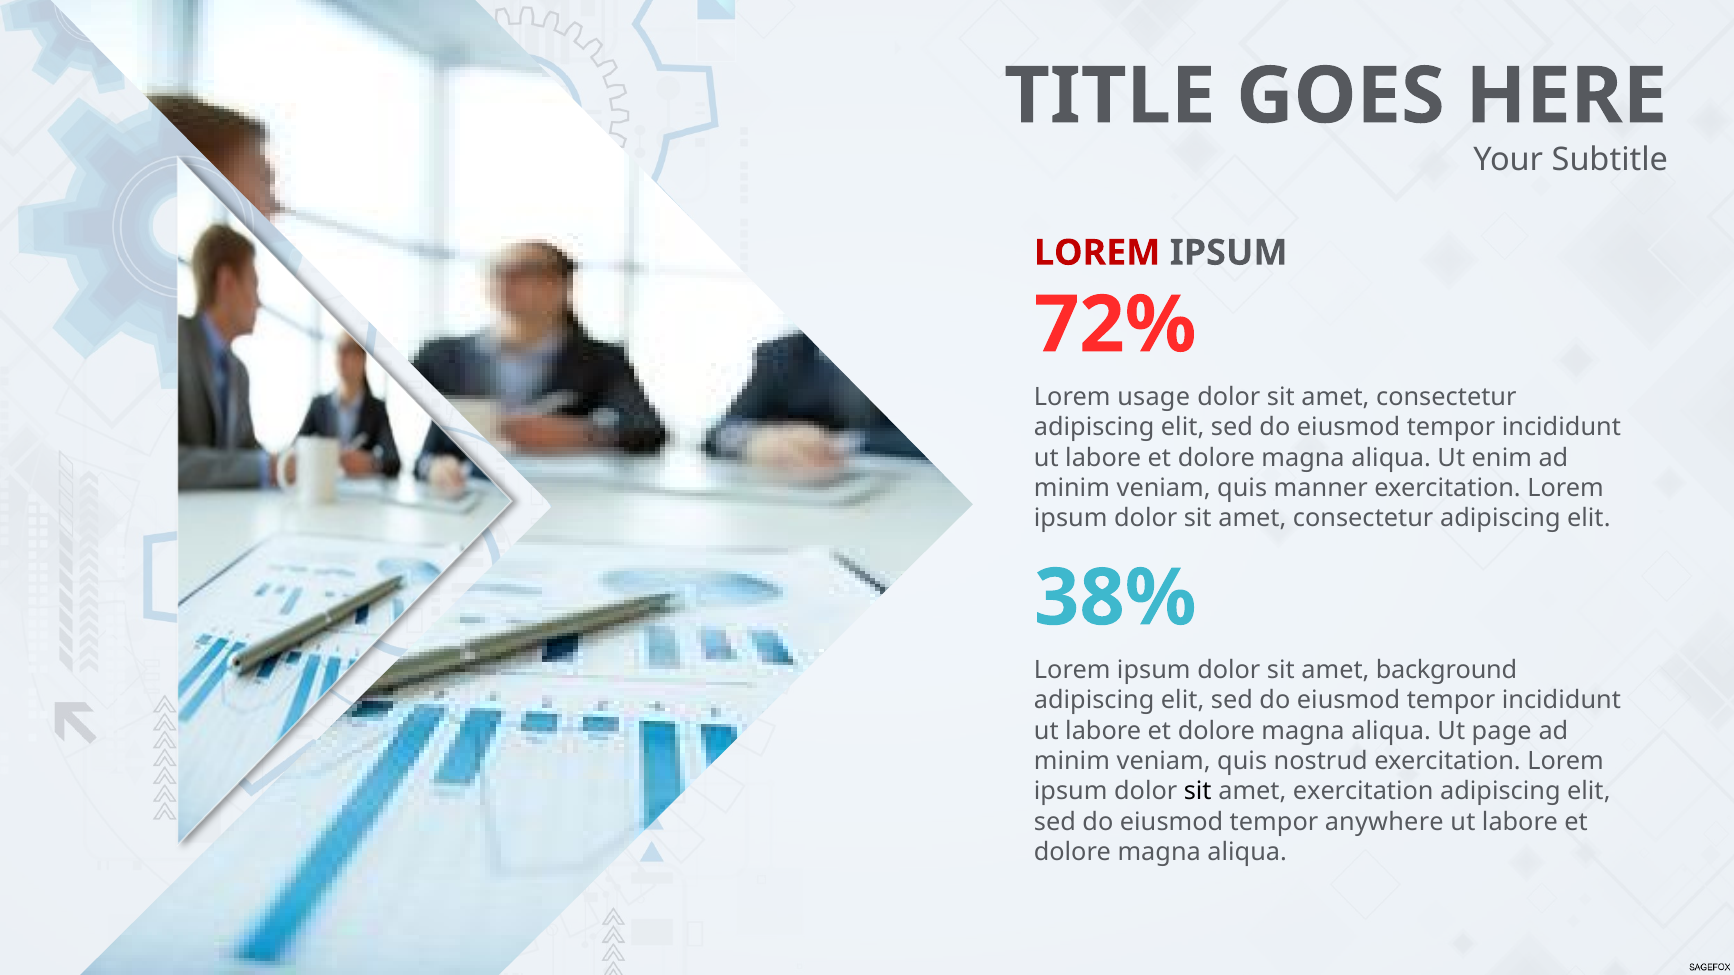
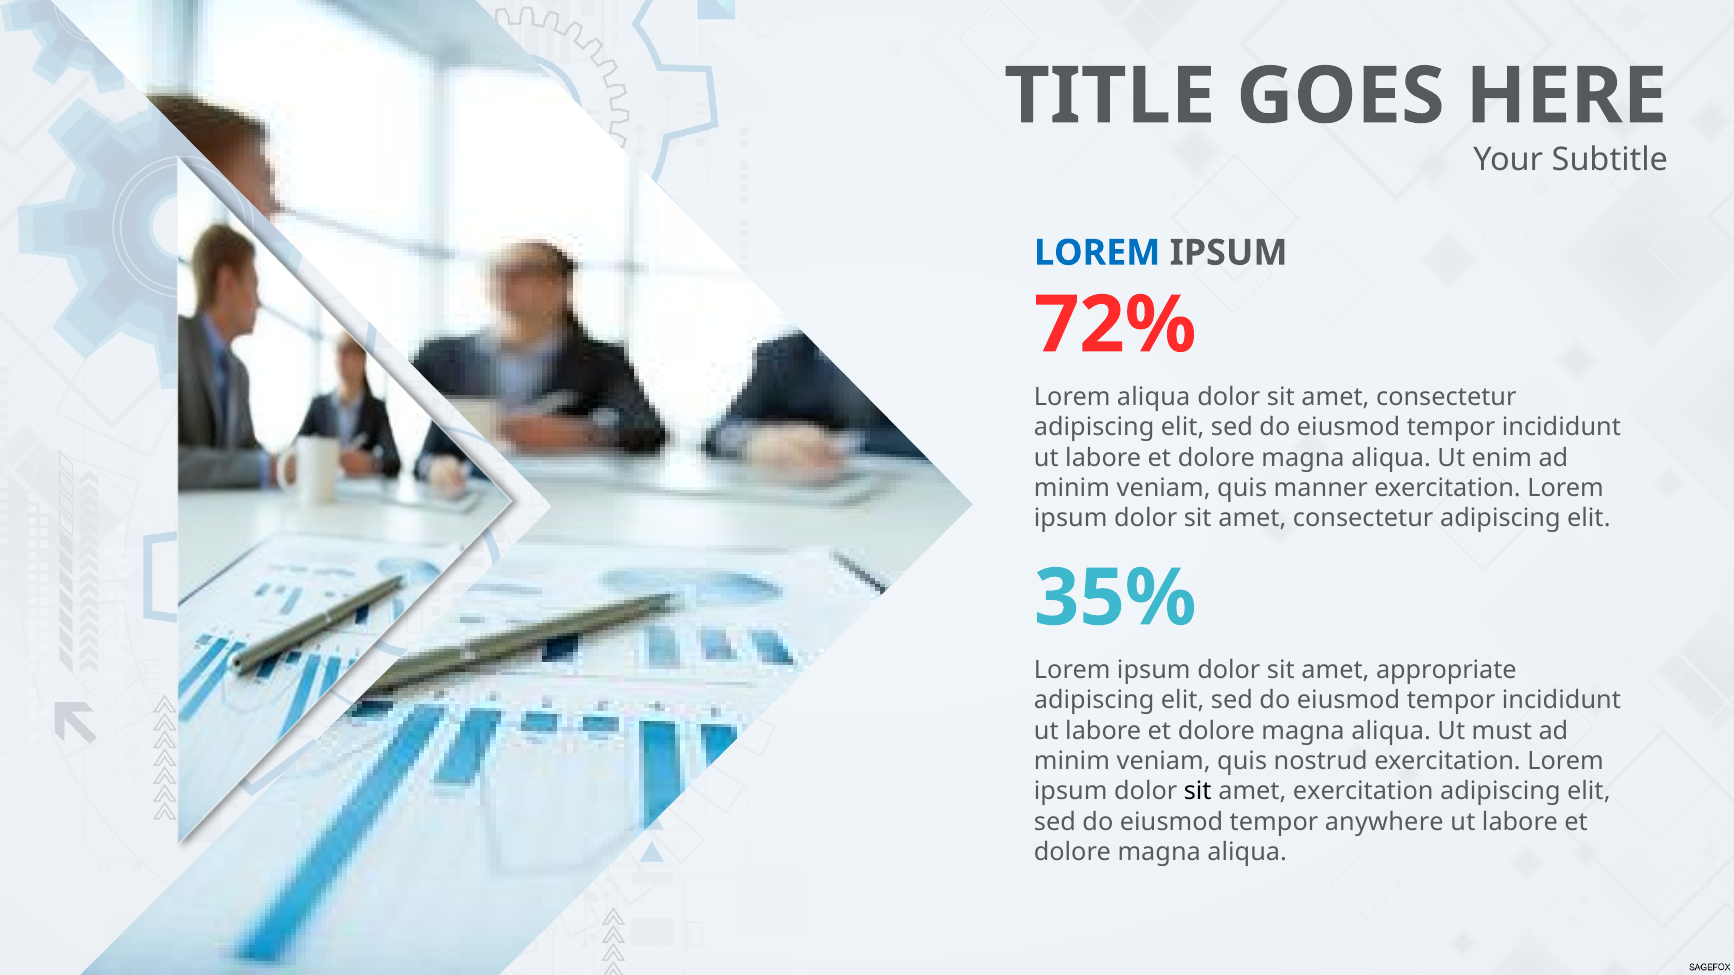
LOREM colour: red -> blue (1097, 253)
Lorem usage: usage -> aliqua (1154, 397)
38%: 38% -> 35% (1115, 598)
background: background -> appropriate (1446, 670)
page: page -> must (1502, 731)
